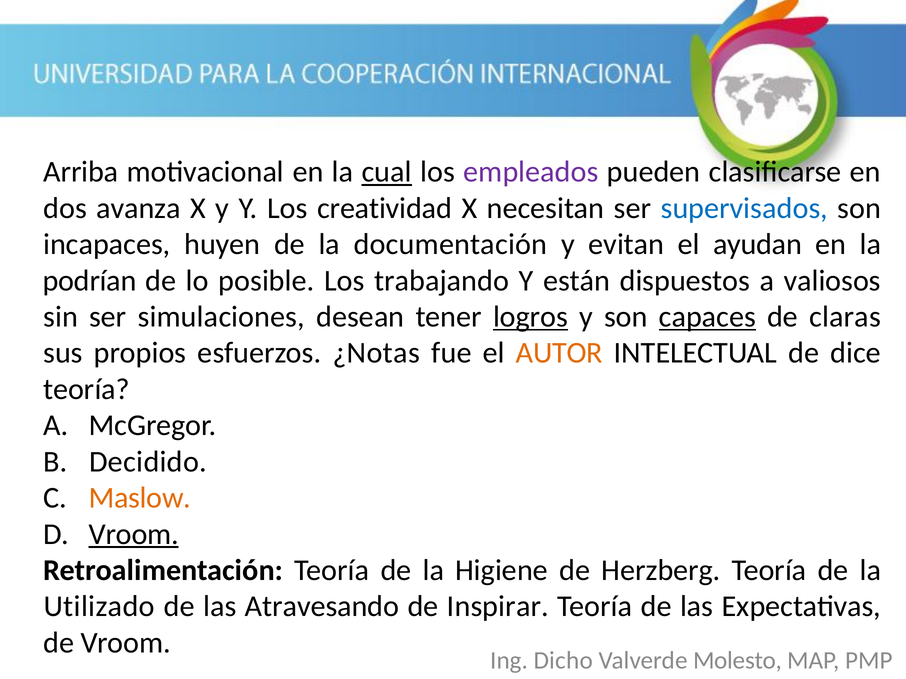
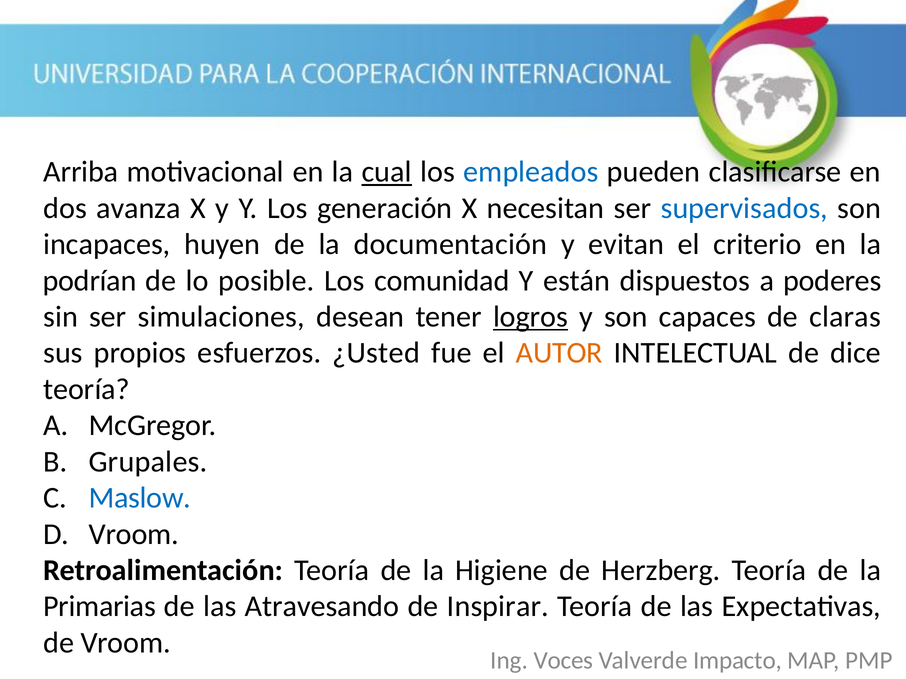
empleados colour: purple -> blue (531, 172)
creatividad: creatividad -> generación (385, 208)
ayudan: ayudan -> criterio (757, 245)
trabajando: trabajando -> comunidad (442, 281)
valiosos: valiosos -> poderes (832, 281)
capaces underline: present -> none (707, 317)
¿Notas: ¿Notas -> ¿Usted (376, 353)
Decidido: Decidido -> Grupales (148, 462)
Maslow colour: orange -> blue (140, 498)
Vroom underline: present -> none (134, 534)
Utilizado: Utilizado -> Primarias (100, 607)
Dicho: Dicho -> Voces (564, 661)
Molesto: Molesto -> Impacto (738, 661)
